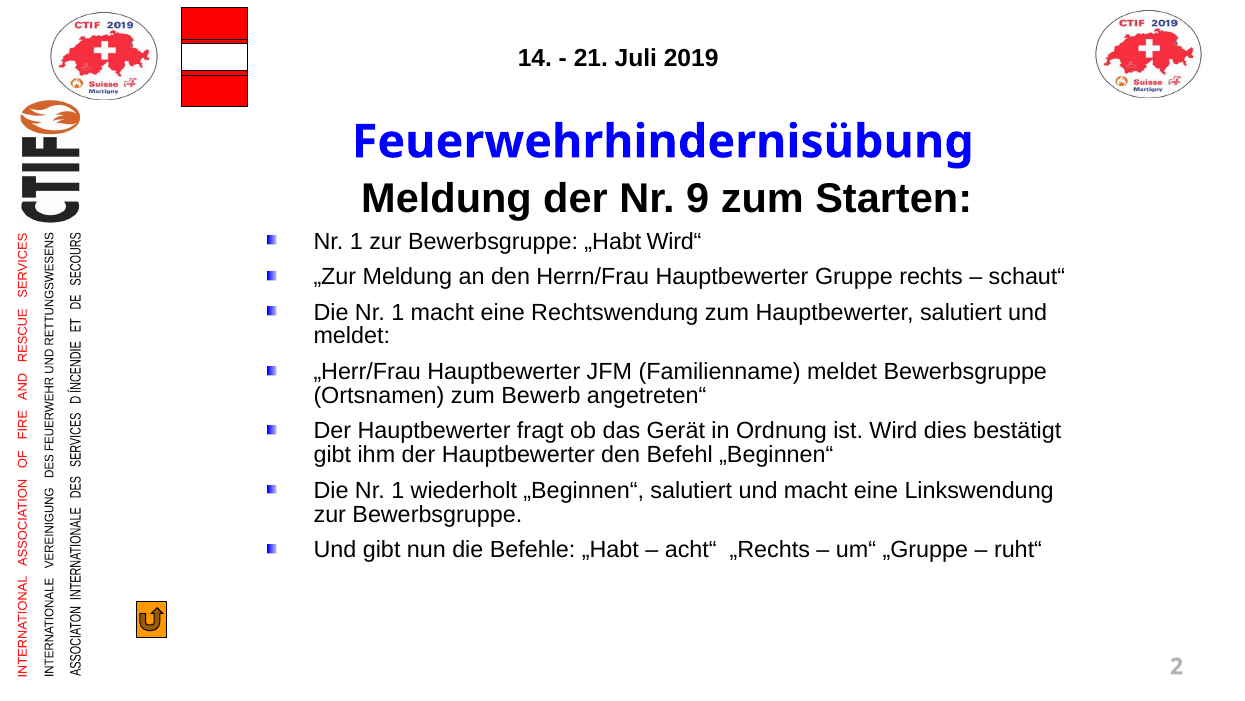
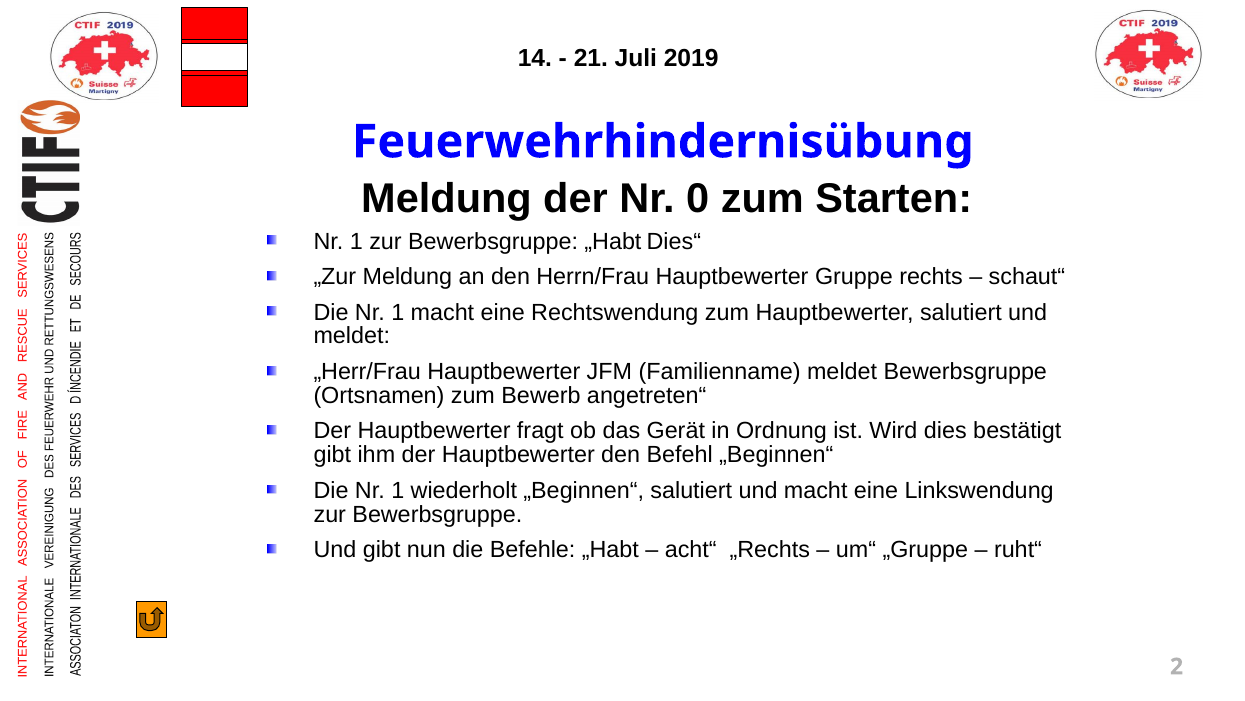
9: 9 -> 0 (698, 198)
Wird“: Wird“ -> Dies“ (674, 241)
